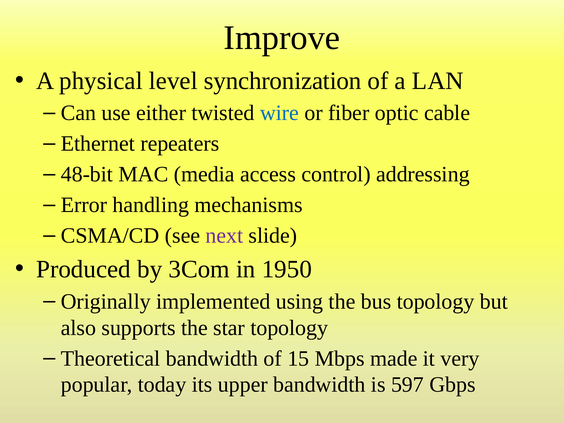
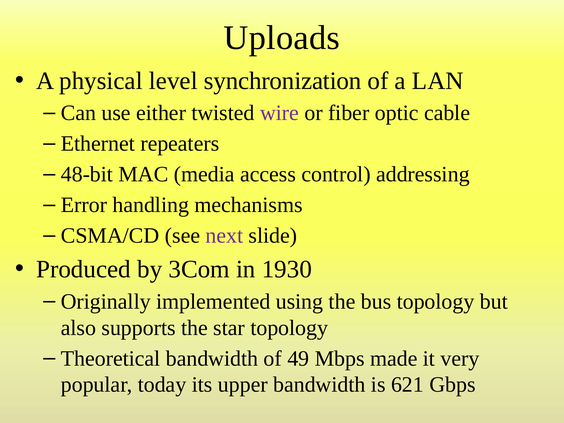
Improve: Improve -> Uploads (282, 38)
wire colour: blue -> purple (279, 113)
1950: 1950 -> 1930 (287, 269)
15: 15 -> 49 (298, 358)
597: 597 -> 621 (407, 385)
